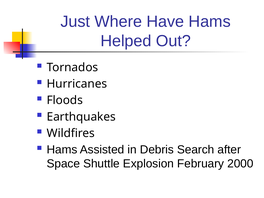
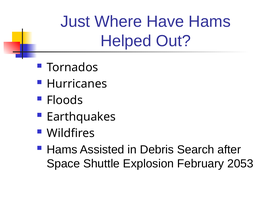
2000: 2000 -> 2053 (240, 164)
